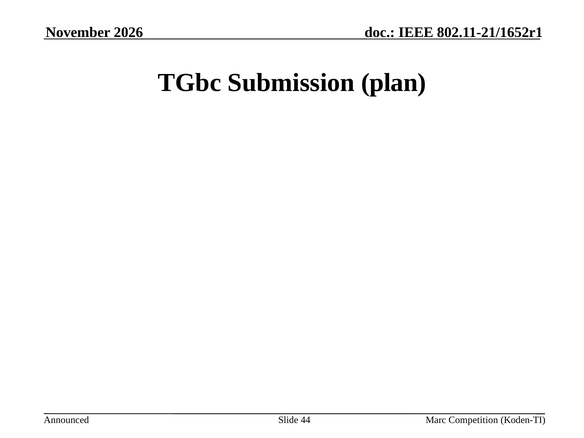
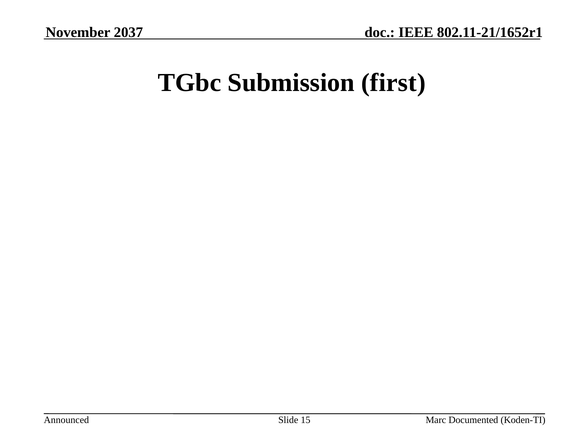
2026: 2026 -> 2037 (128, 32)
plan: plan -> first (393, 83)
44: 44 -> 15 (306, 420)
Competition: Competition -> Documented (473, 420)
